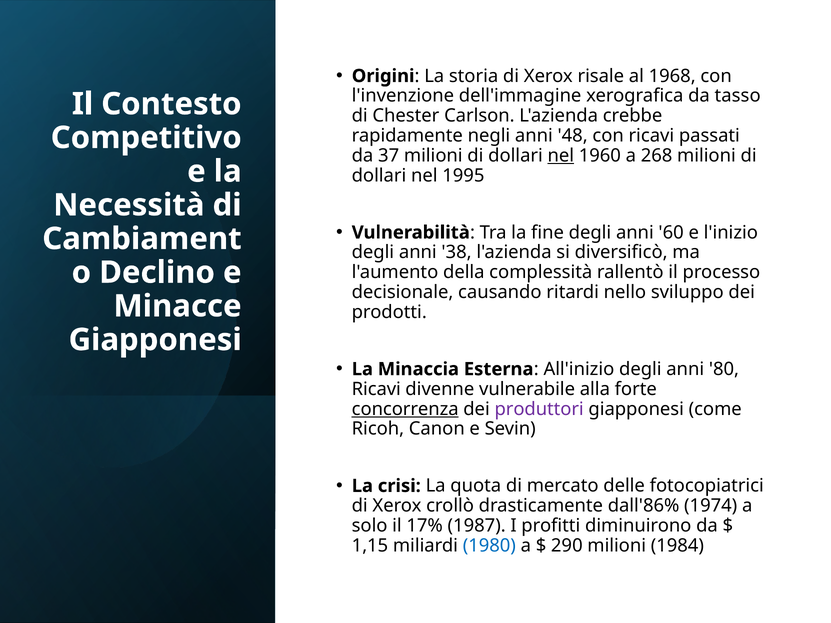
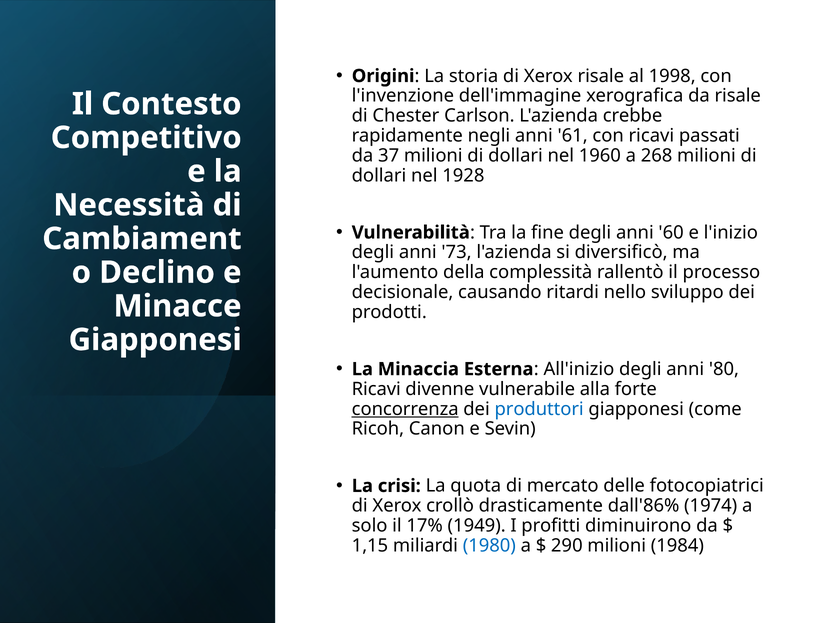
1968: 1968 -> 1998 (672, 76)
da tasso: tasso -> risale (738, 96)
48: 48 -> 61 (573, 136)
nel underline: present -> none (561, 156)
1995: 1995 -> 1928 (463, 175)
38: 38 -> 73 (457, 253)
produttori colour: purple -> blue (539, 409)
1987: 1987 -> 1949 (477, 526)
